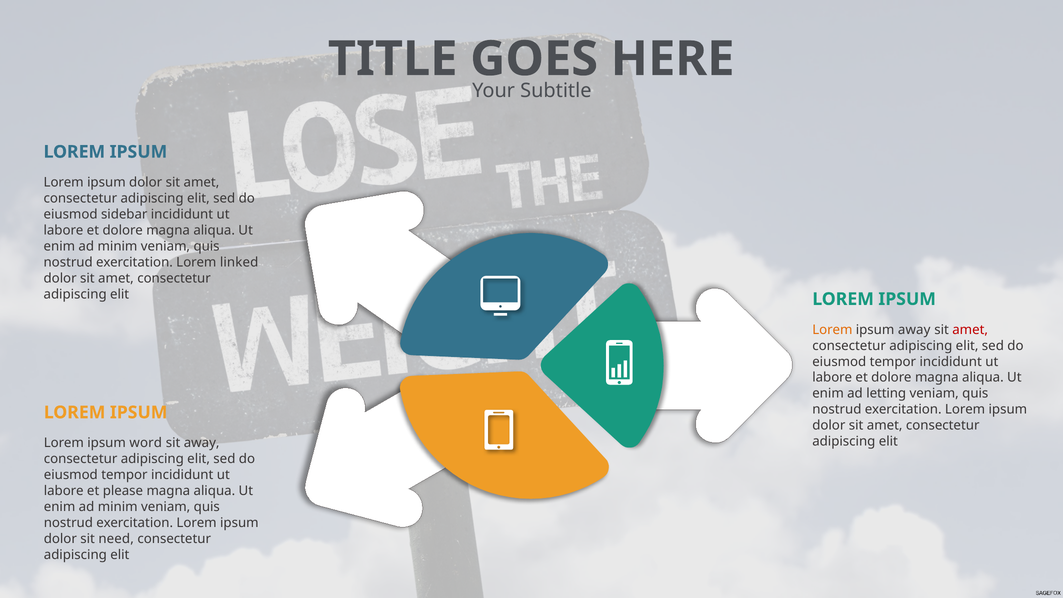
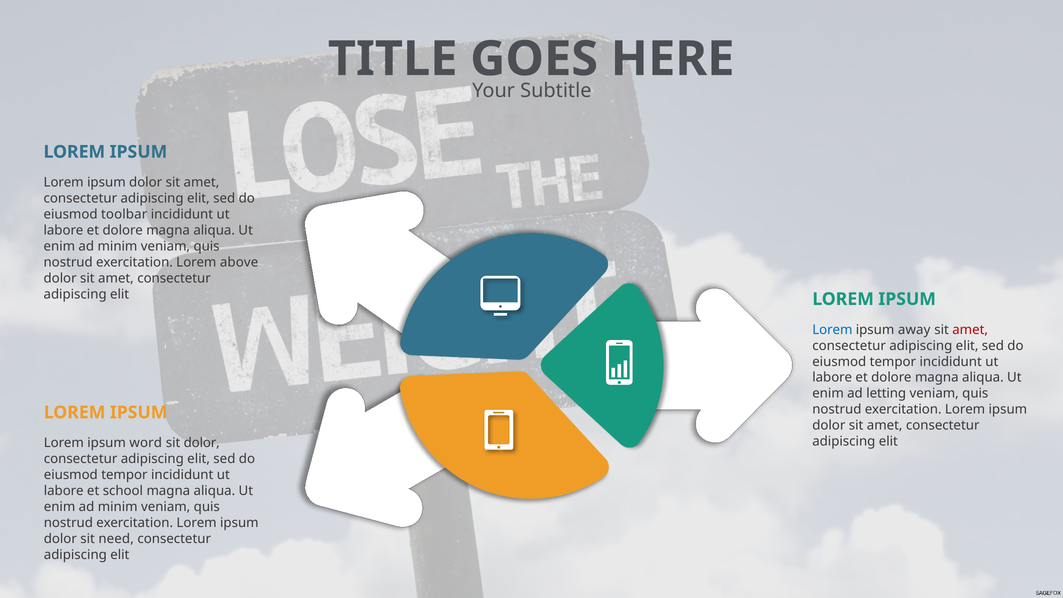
sidebar: sidebar -> toolbar (124, 214)
linked: linked -> above (239, 262)
Lorem colour: orange -> blue (832, 330)
sit away: away -> dolor (202, 443)
please: please -> school (123, 491)
